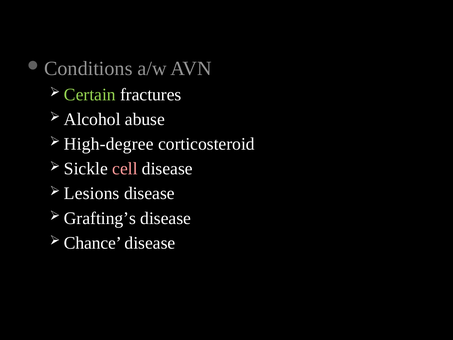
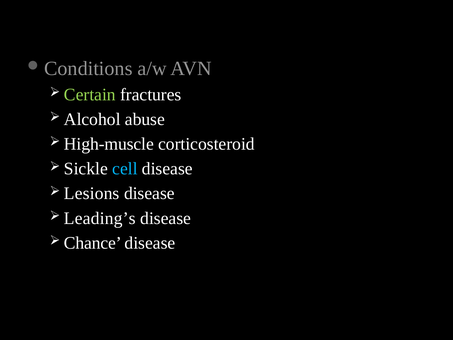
High-degree: High-degree -> High-muscle (109, 144)
cell colour: pink -> light blue (125, 169)
Grafting’s: Grafting’s -> Leading’s (100, 218)
